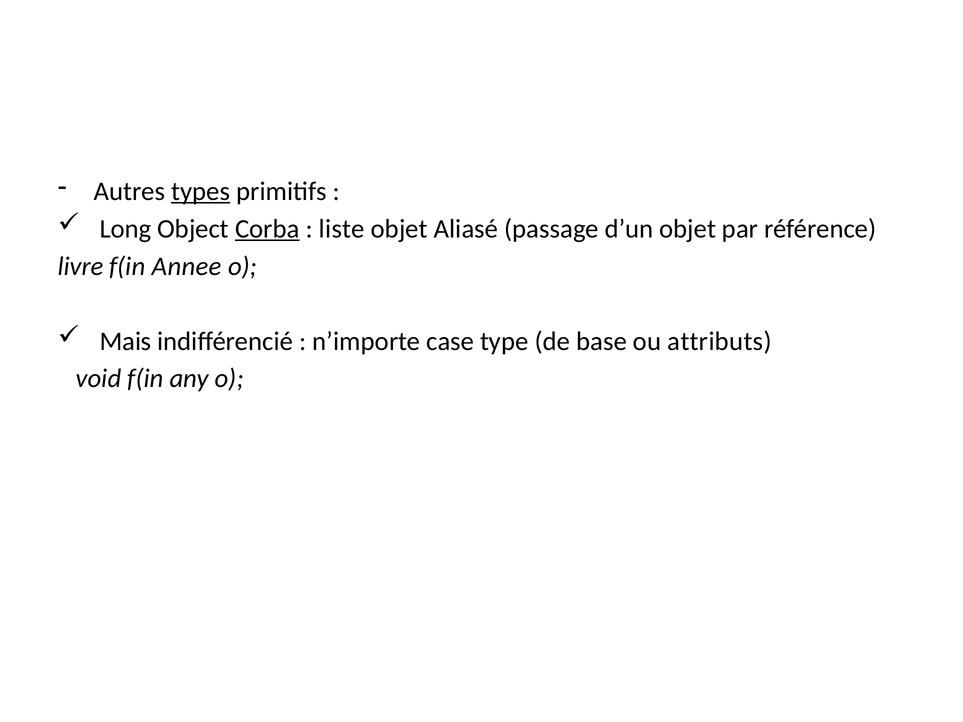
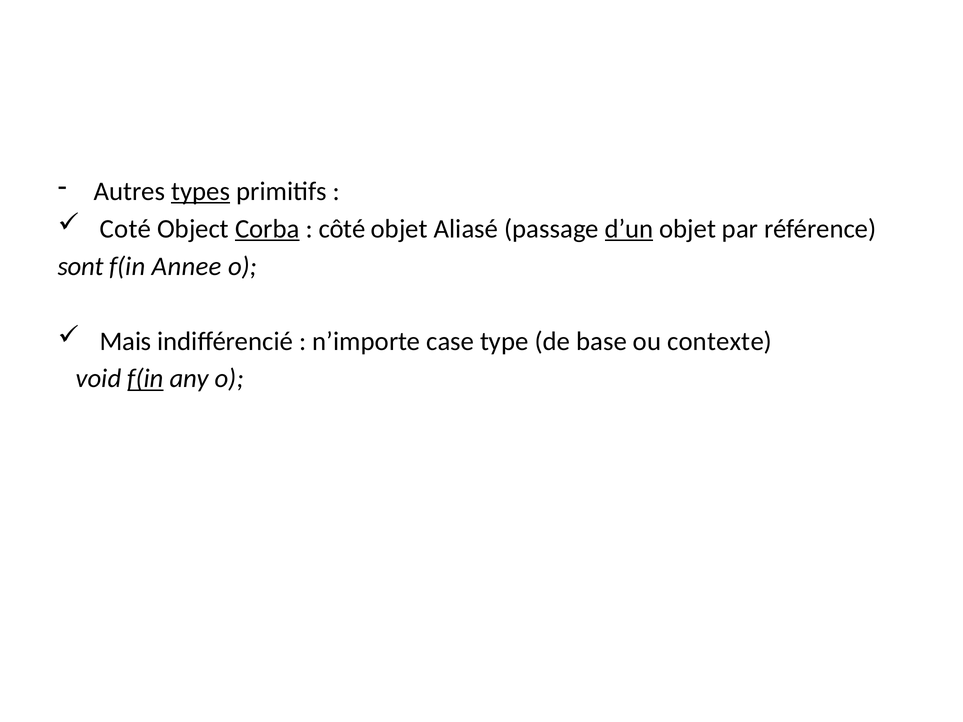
Long: Long -> Coté (125, 229)
liste: liste -> côté (342, 229)
d’un underline: none -> present (629, 229)
livre: livre -> sont (81, 266)
attributs: attributs -> contexte (720, 341)
f(in underline: none -> present (145, 379)
